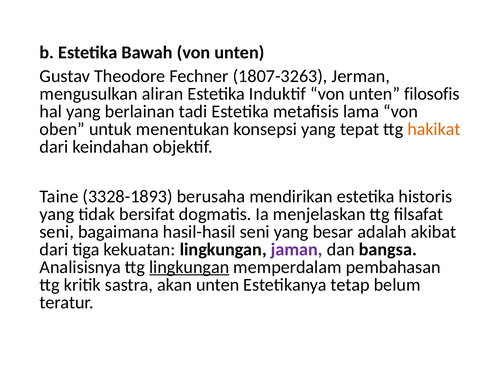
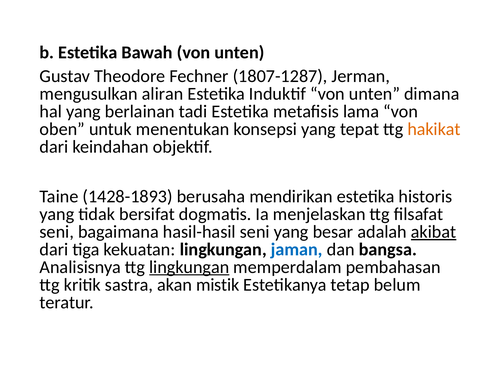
1807-3263: 1807-3263 -> 1807-1287 (280, 76)
filosofis: filosofis -> dimana (432, 94)
3328-1893: 3328-1893 -> 1428-1893 (128, 197)
akibat underline: none -> present (434, 232)
jaman colour: purple -> blue (297, 250)
akan unten: unten -> mistik (218, 285)
